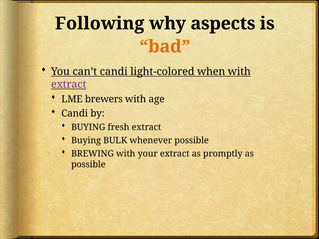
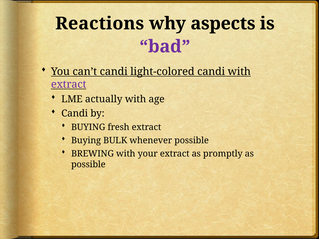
Following: Following -> Reactions (100, 24)
bad colour: orange -> purple (165, 47)
light-colored when: when -> candi (211, 72)
brewers: brewers -> actually (104, 99)
